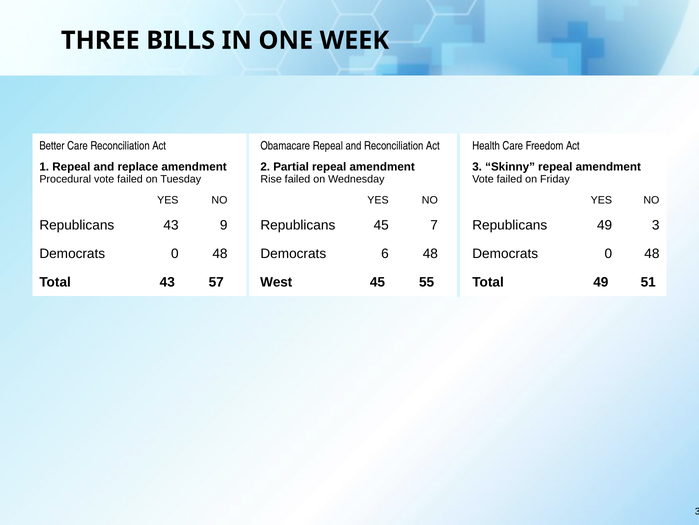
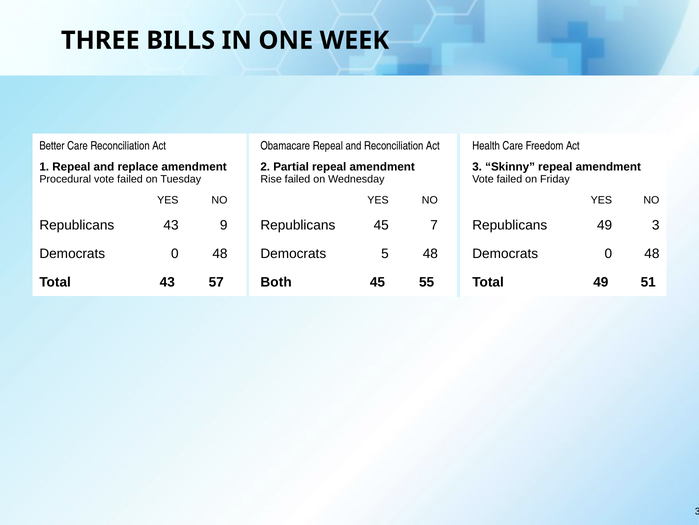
6: 6 -> 5 (385, 254)
West: West -> Both (276, 282)
